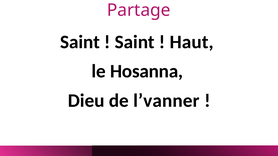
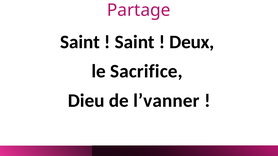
Haut: Haut -> Deux (192, 42)
Hosanna: Hosanna -> Sacrifice (146, 71)
